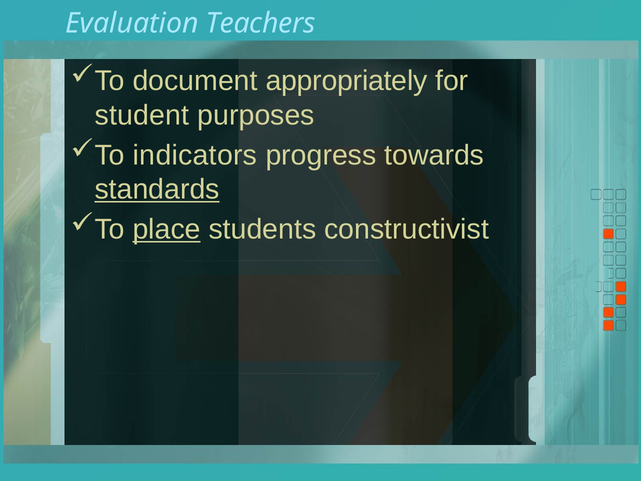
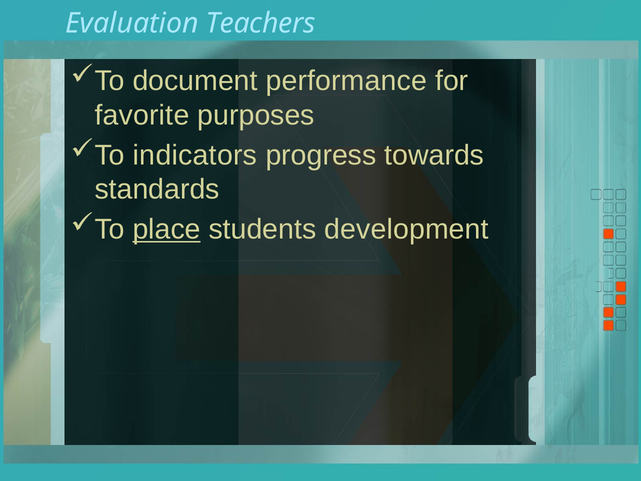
appropriately: appropriately -> performance (346, 81)
student: student -> favorite (142, 115)
standards underline: present -> none (157, 189)
constructivist: constructivist -> development (406, 229)
